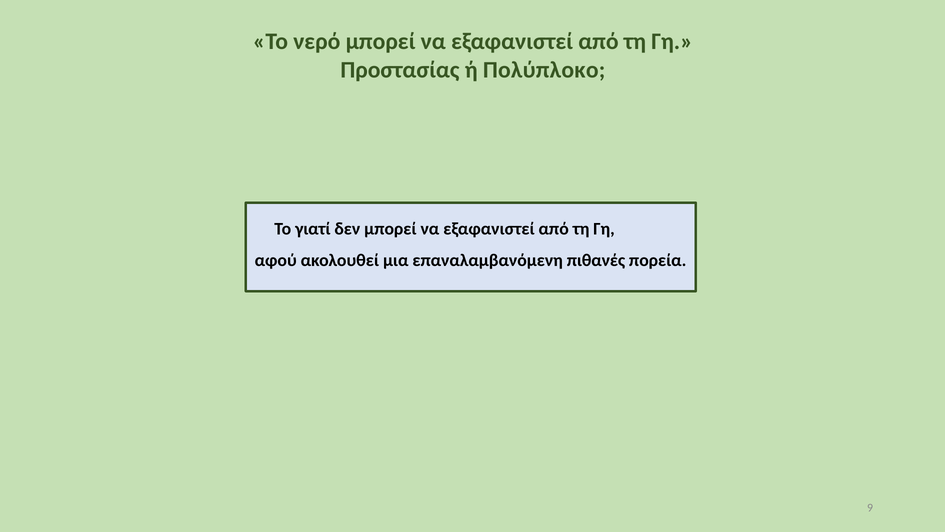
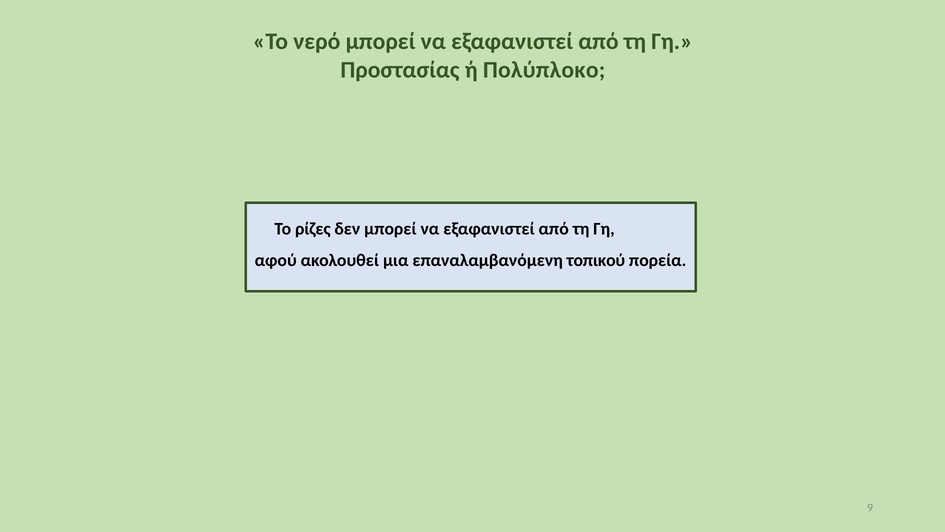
γιατί: γιατί -> ρίζες (313, 229)
πιθανές: πιθανές -> τοπικού (596, 260)
